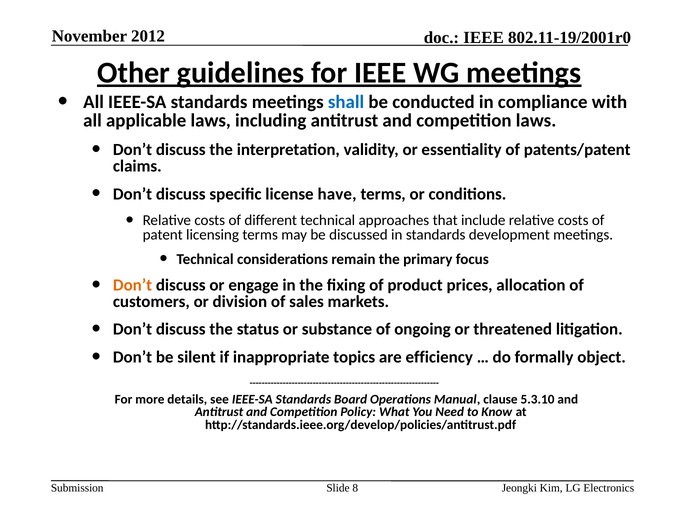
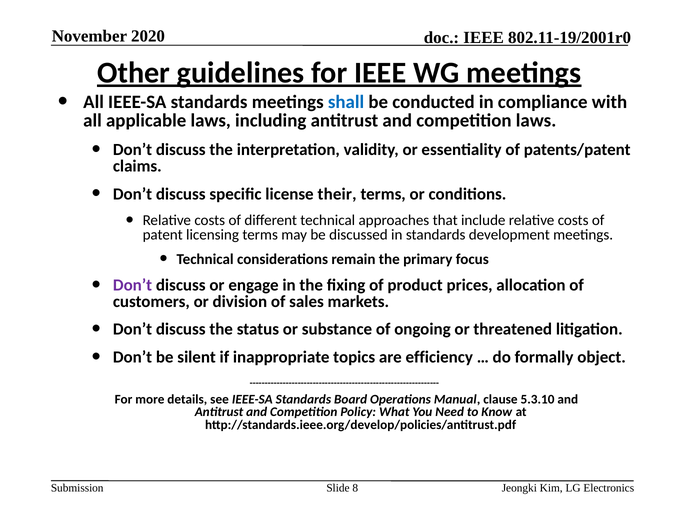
2012: 2012 -> 2020 (148, 36)
have: have -> their (337, 194)
Don’t colour: orange -> purple (133, 285)
